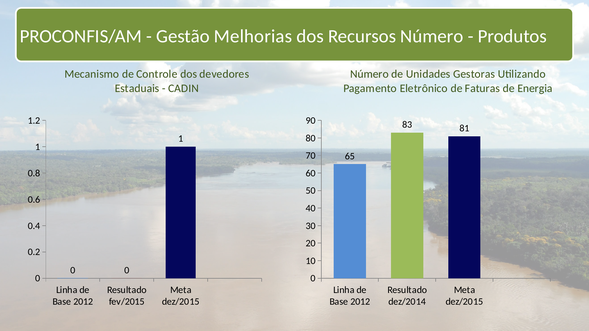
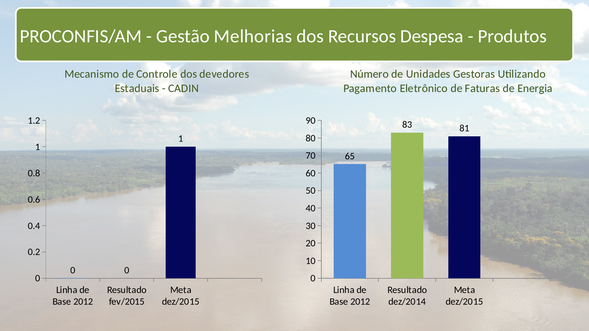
Recursos Número: Número -> Despesa (432, 36)
